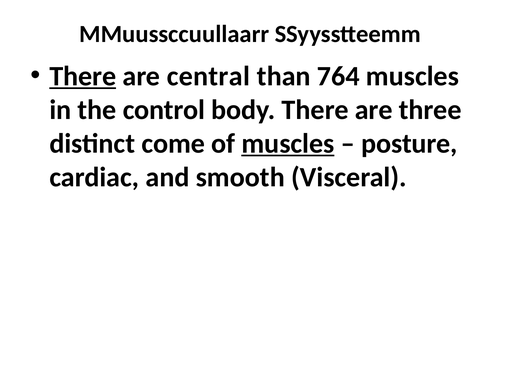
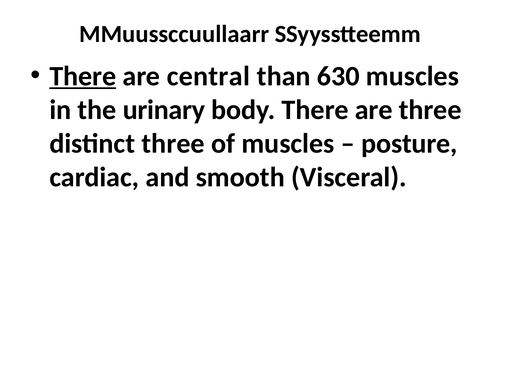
764: 764 -> 630 (338, 76)
control: control -> urinary (164, 110)
distinct come: come -> three (173, 144)
muscles underline: present -> none (288, 144)
